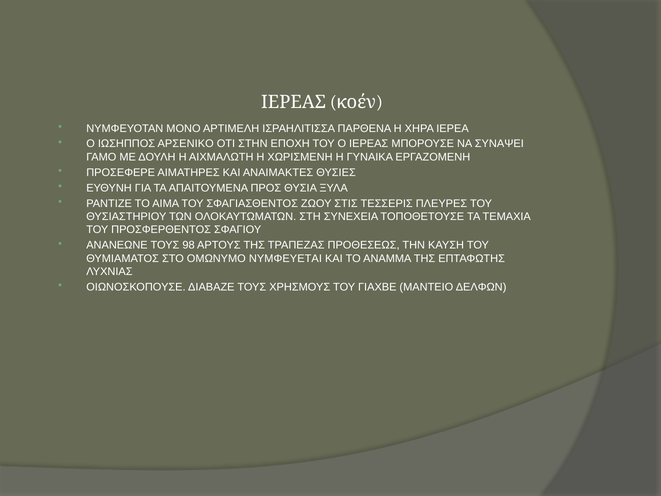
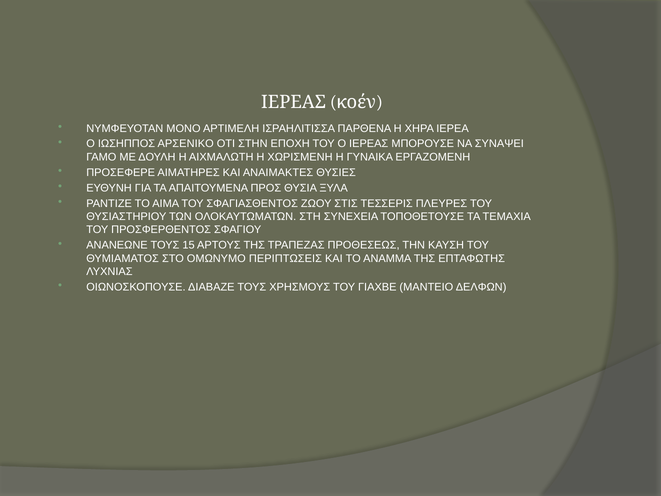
98: 98 -> 15 (189, 245)
ΝΥΜΦΕΥΕΤΑΙ: ΝΥΜΦΕΥΕΤΑΙ -> ΠΕΡΙΠΤΩΣΕΙΣ (285, 258)
